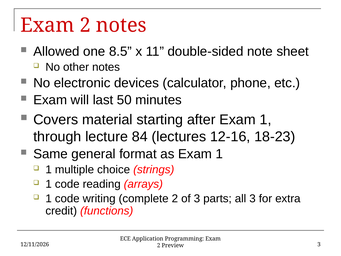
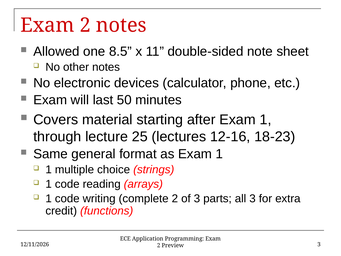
84: 84 -> 25 (140, 137)
